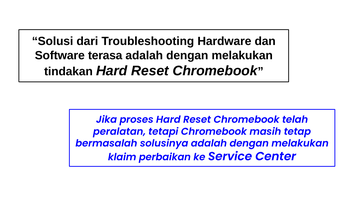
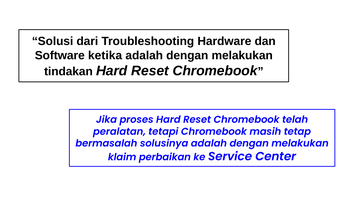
terasa: terasa -> ketika (105, 55)
